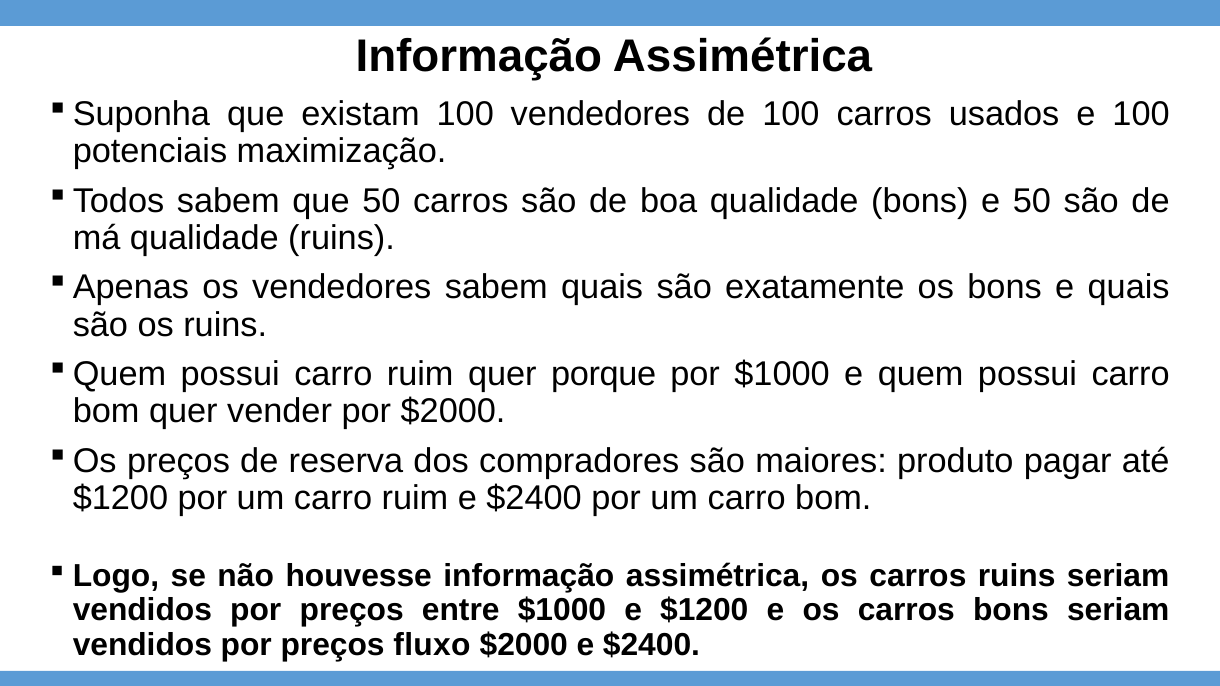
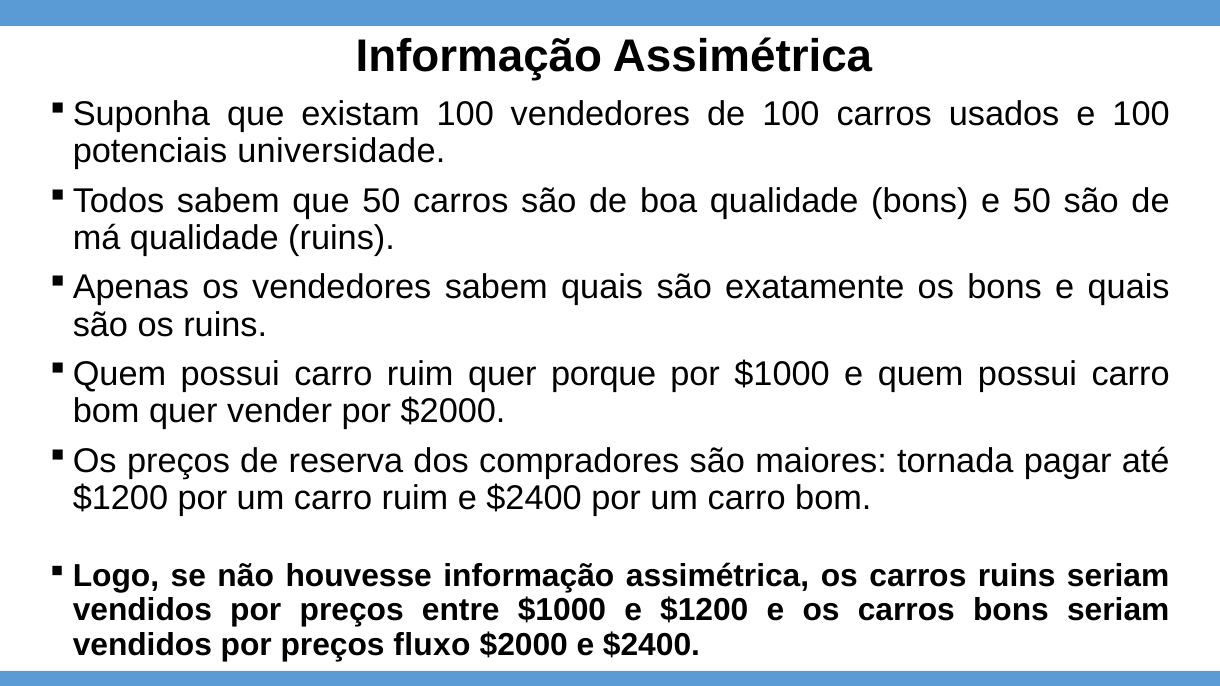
maximização: maximização -> universidade (341, 151)
produto: produto -> tornada (955, 462)
